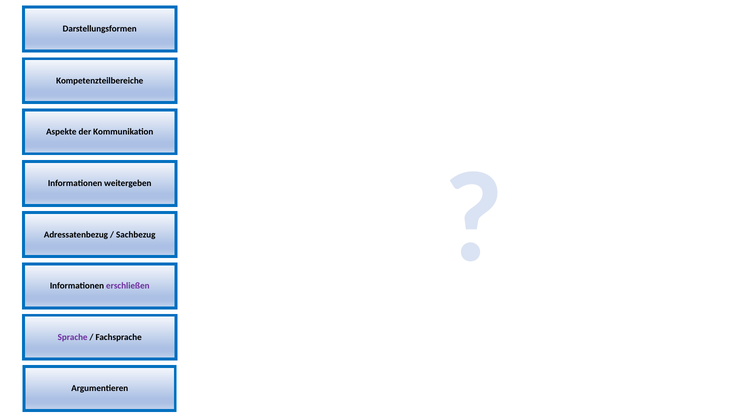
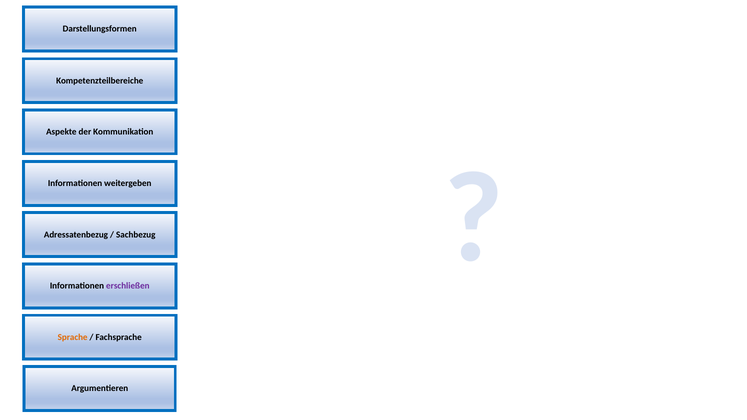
Sprache colour: purple -> orange (73, 337)
